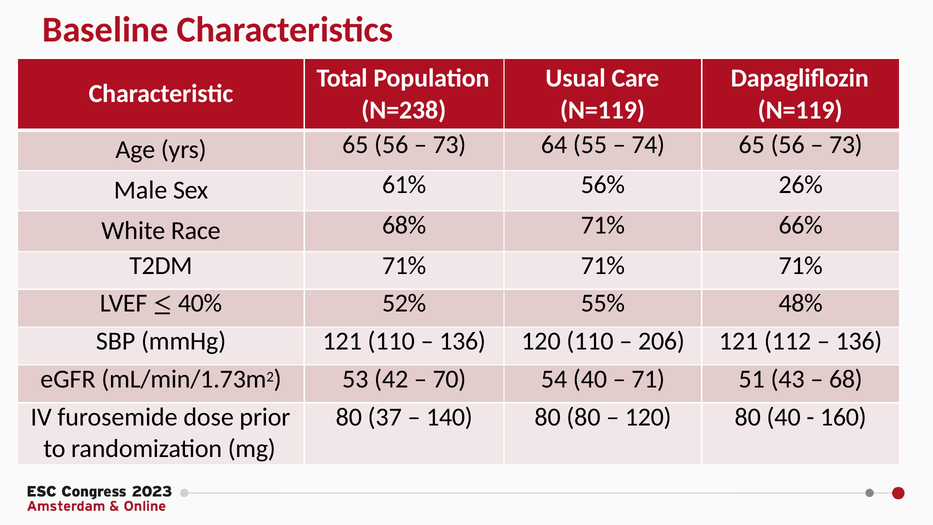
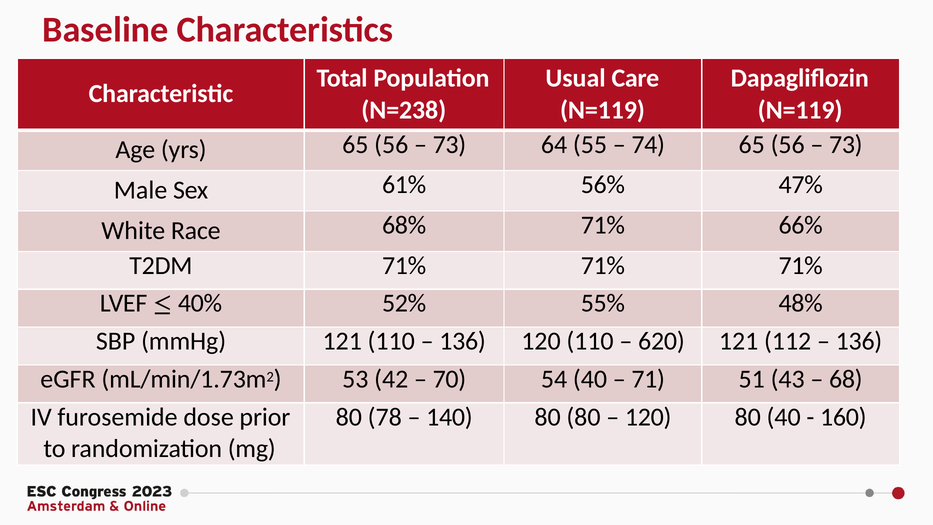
26%: 26% -> 47% (801, 185)
206: 206 -> 620 (661, 341)
37: 37 -> 78 (385, 417)
